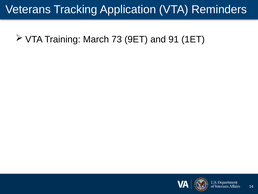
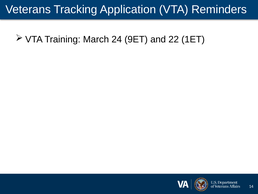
73: 73 -> 24 (117, 39)
91: 91 -> 22 (174, 39)
